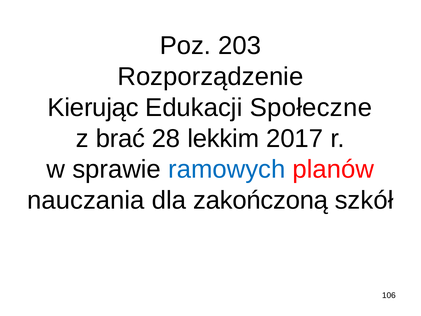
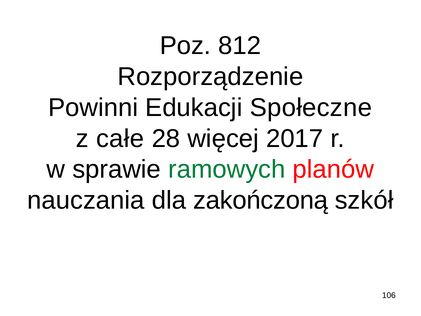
203: 203 -> 812 (240, 46)
Kierując: Kierując -> Powinni (93, 108)
brać: brać -> całe (120, 138)
lekkim: lekkim -> więcej (223, 138)
ramowych colour: blue -> green (227, 169)
